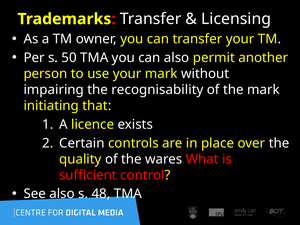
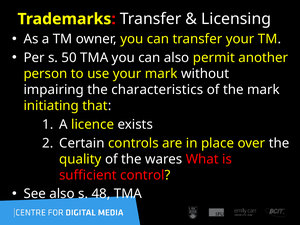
recognisability: recognisability -> characteristics (157, 90)
